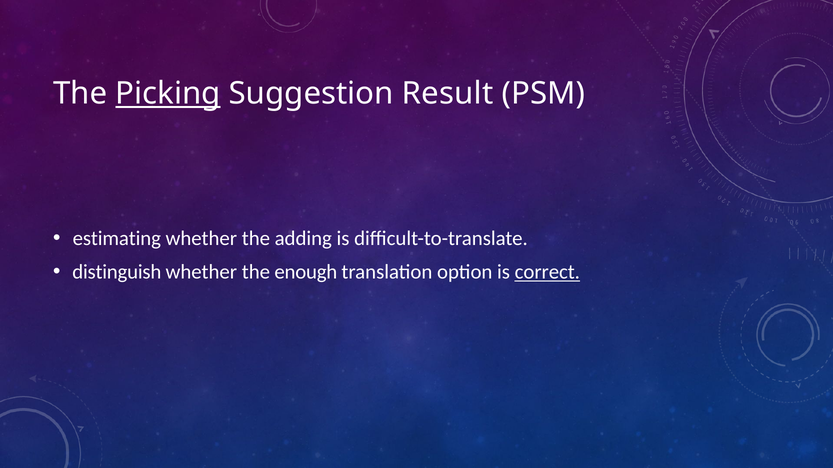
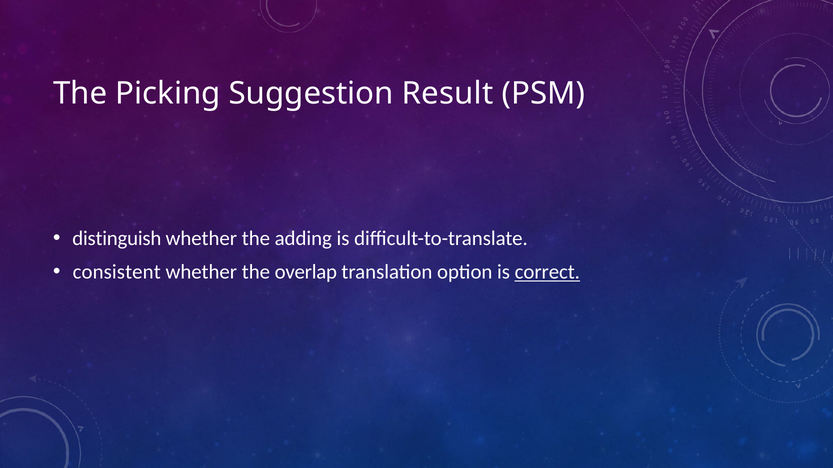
Picking underline: present -> none (168, 94)
estimating: estimating -> distinguish (117, 239)
distinguish: distinguish -> consistent (117, 272)
enough: enough -> overlap (306, 272)
